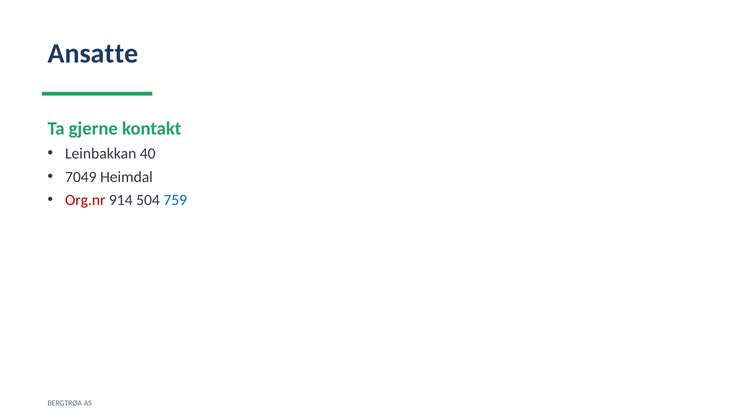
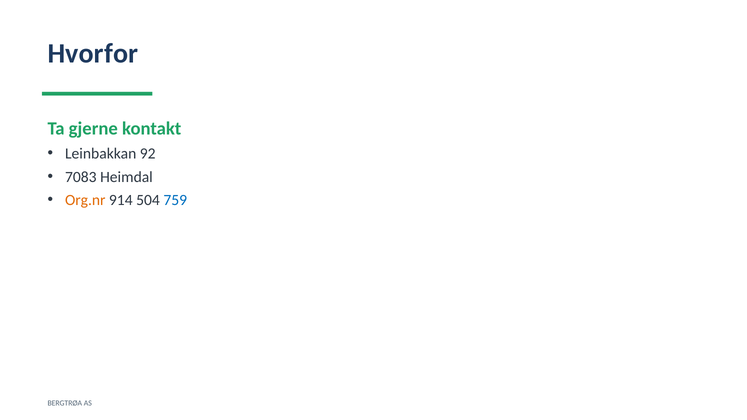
Ansatte: Ansatte -> Hvorfor (93, 53)
40: 40 -> 92 (148, 154)
7049: 7049 -> 7083 (81, 177)
Org.nr colour: red -> orange (85, 200)
